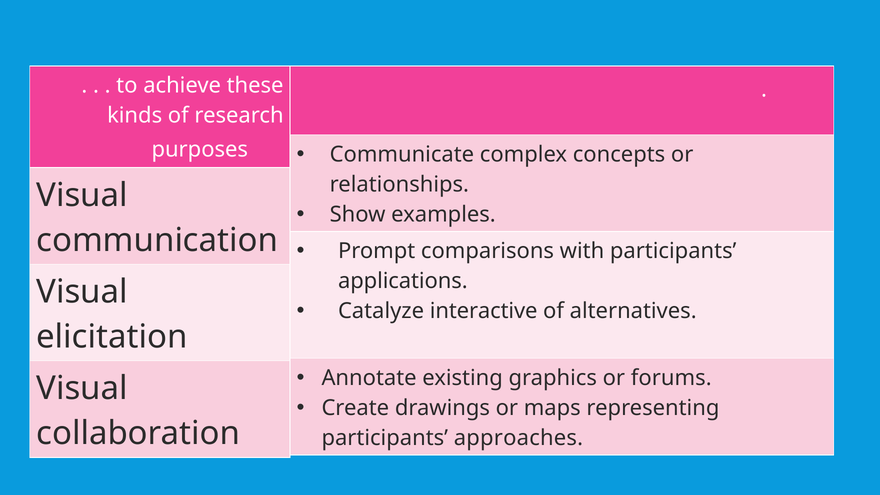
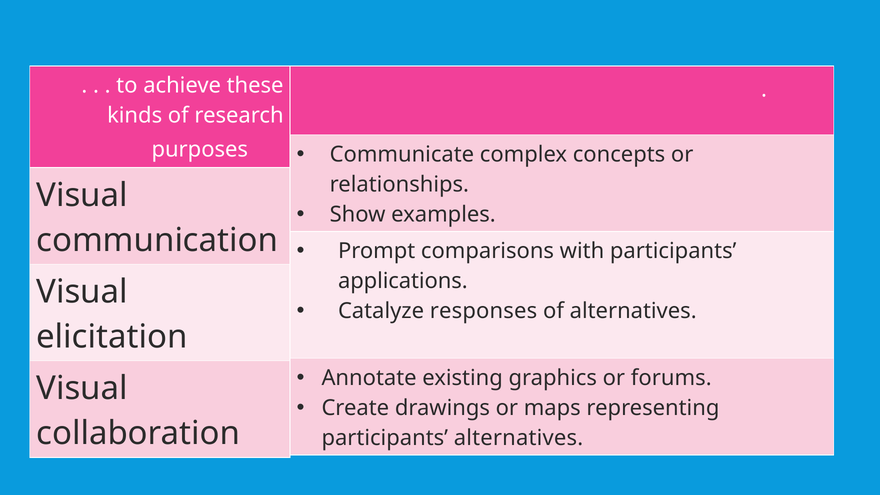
interactive: interactive -> responses (484, 311)
participants approaches: approaches -> alternatives (518, 438)
